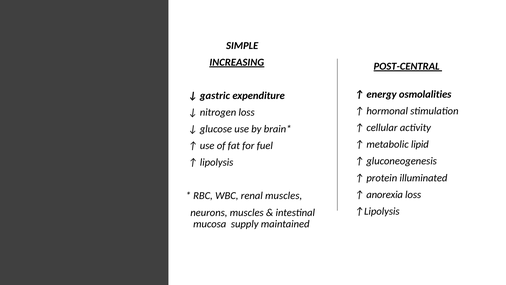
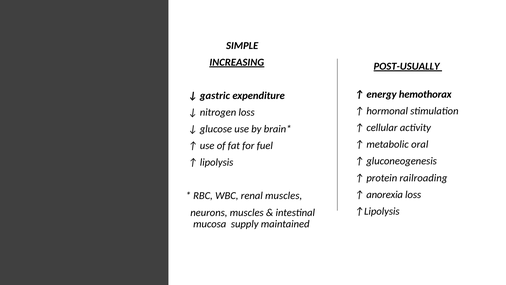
POST-CENTRAL: POST-CENTRAL -> POST-USUALLY (407, 66)
osmolalities: osmolalities -> hemothorax (425, 94)
lipid: lipid -> oral (420, 144)
illuminated: illuminated -> railroading (423, 178)
